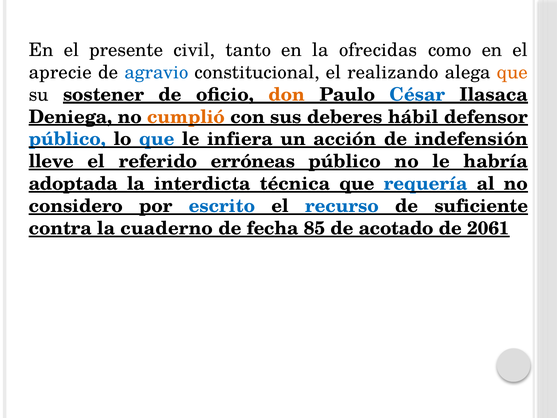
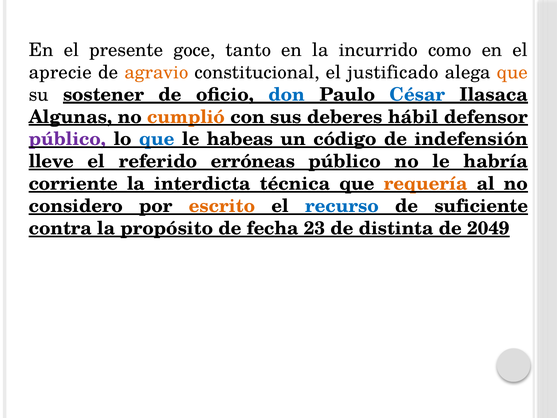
civil: civil -> goce (194, 50)
ofrecidas: ofrecidas -> incurrido (378, 50)
agravio colour: blue -> orange (156, 72)
realizando: realizando -> justificado (393, 72)
don colour: orange -> blue (287, 95)
Deniega: Deniega -> Algunas (70, 117)
público colour: blue -> purple (67, 139)
infiera: infiera -> habeas (240, 139)
acción: acción -> código (345, 139)
adoptada: adoptada -> corriente (73, 184)
requería colour: blue -> orange (426, 184)
escrito colour: blue -> orange (222, 206)
cuaderno: cuaderno -> propósito (167, 228)
85: 85 -> 23 (314, 228)
acotado: acotado -> distinta (396, 228)
2061: 2061 -> 2049 (488, 228)
